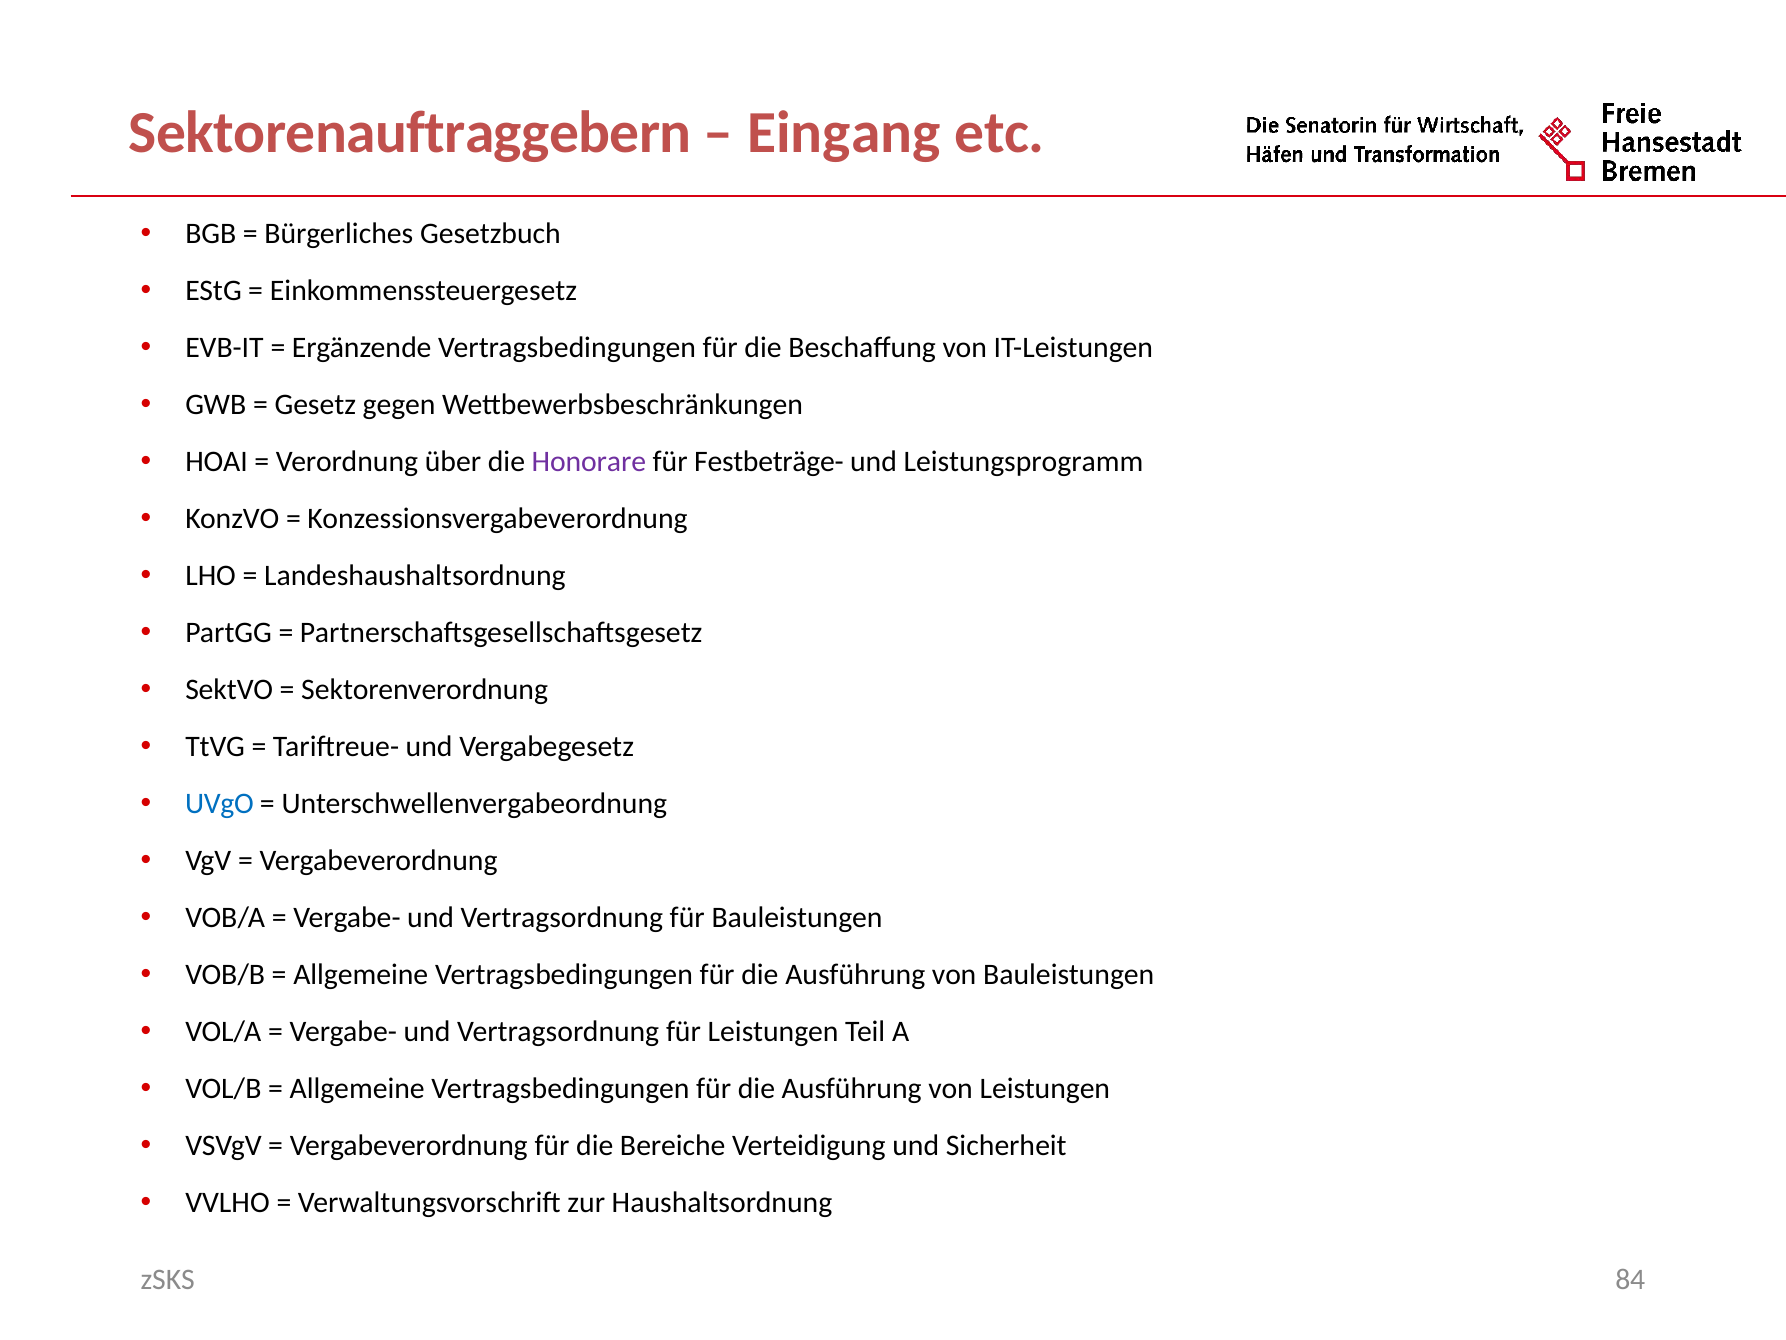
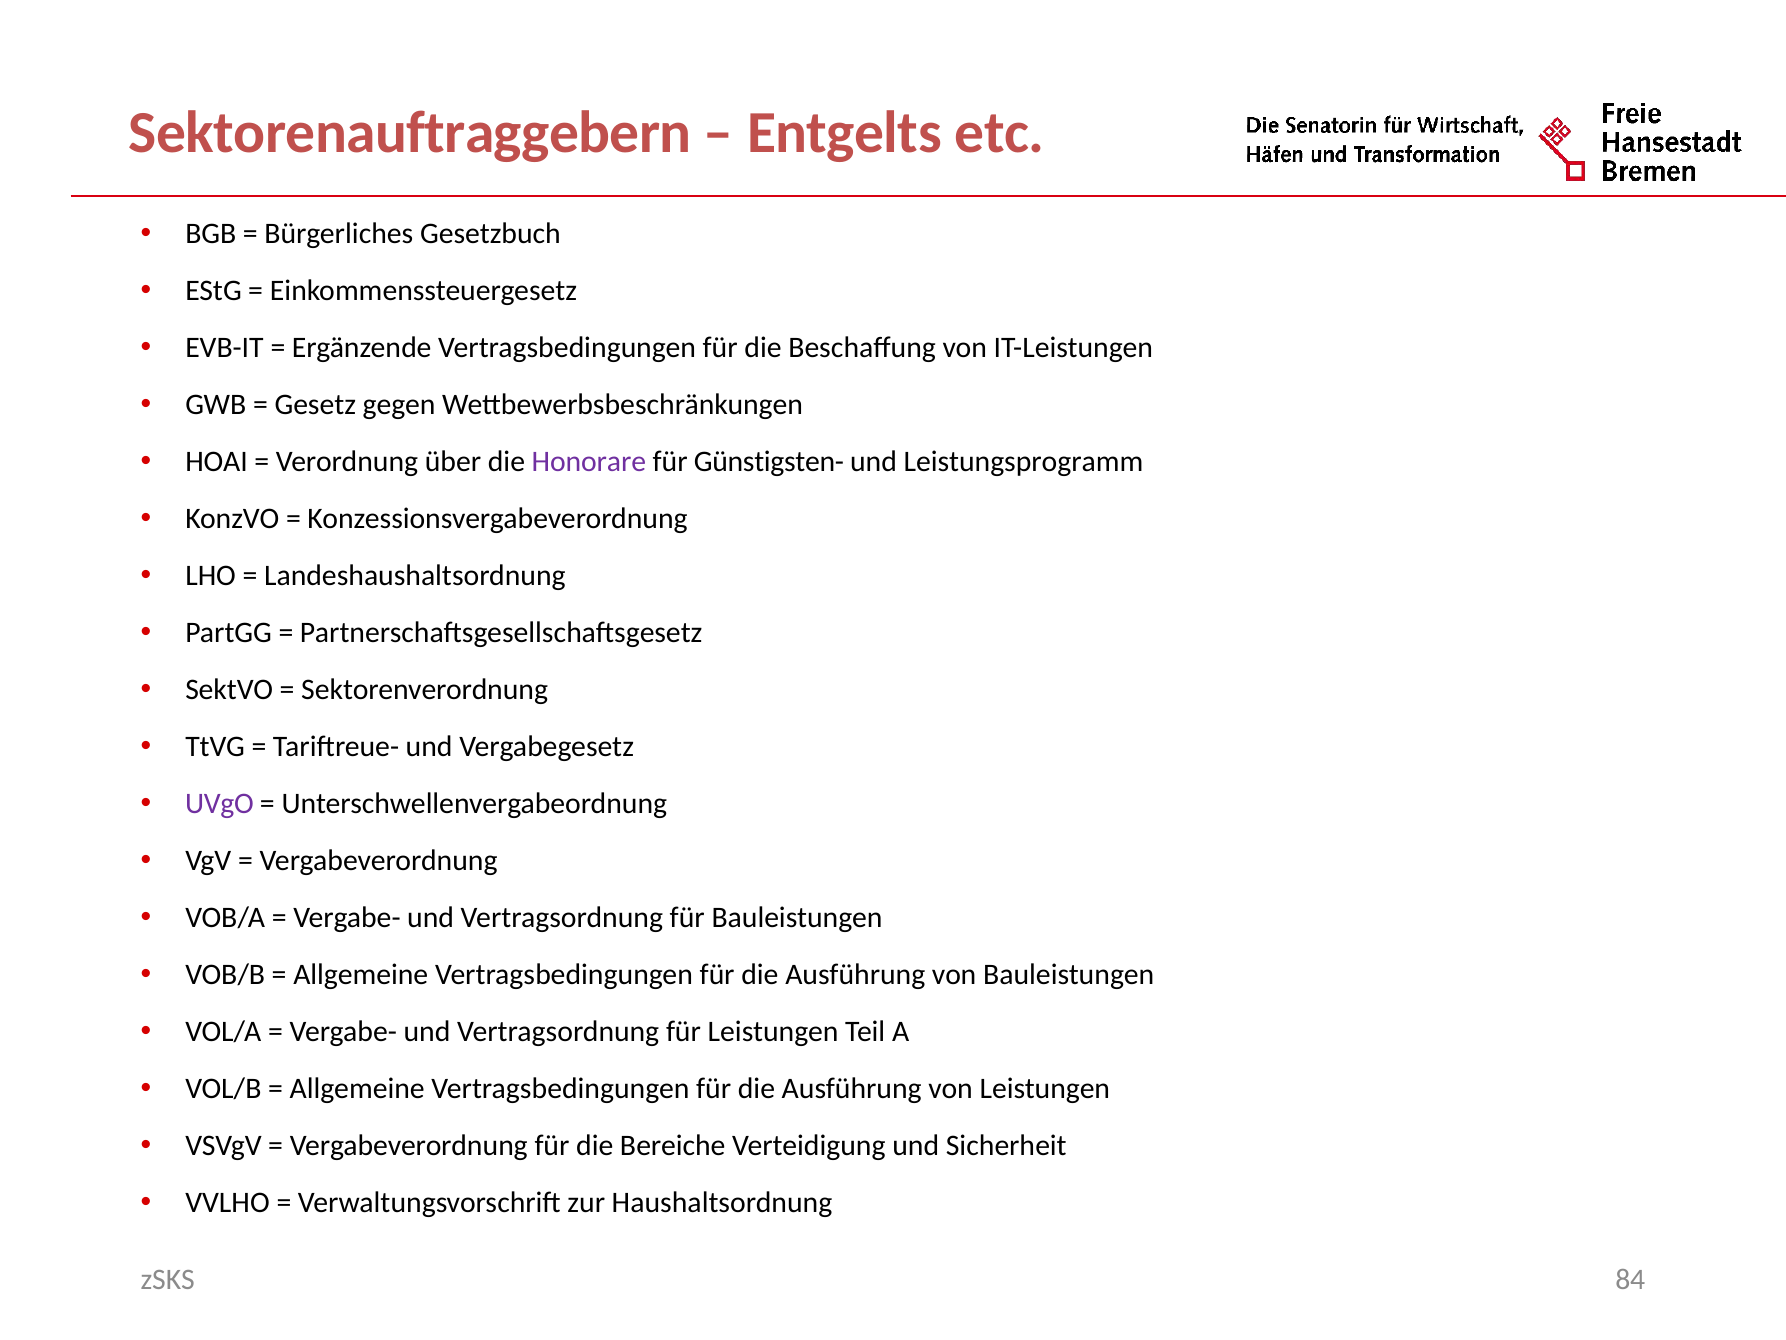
Eingang: Eingang -> Entgelts (844, 133)
Festbeträge-: Festbeträge- -> Günstigsten- (769, 462)
UVgO colour: blue -> purple (220, 804)
